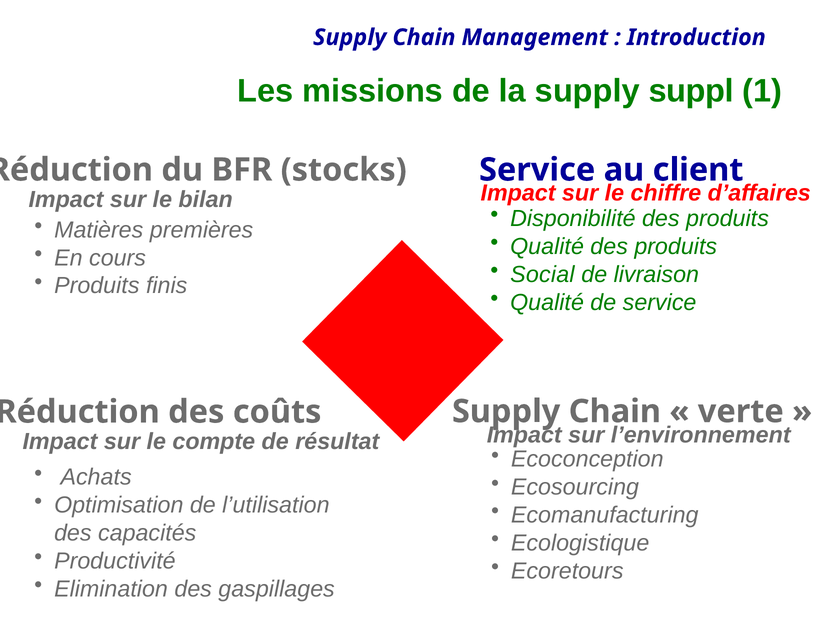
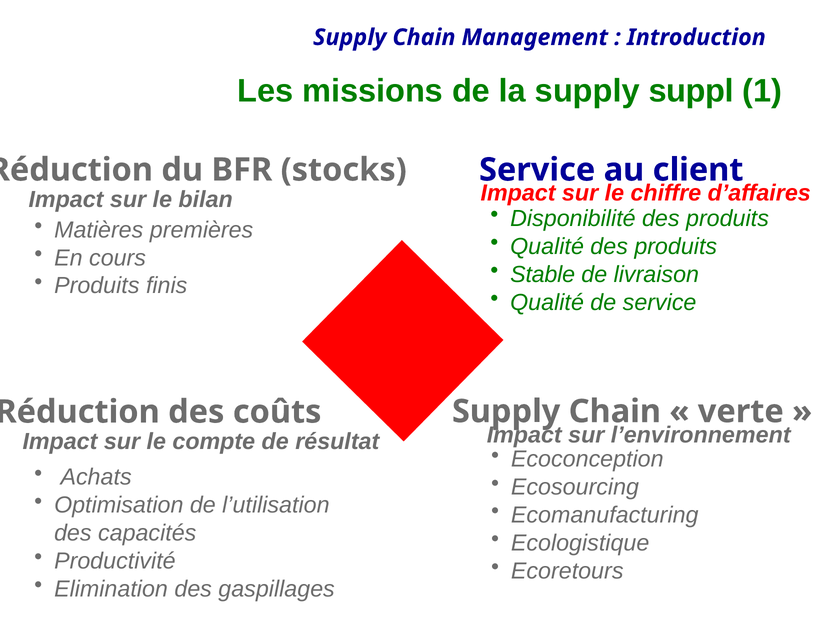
Social: Social -> Stable (543, 274)
